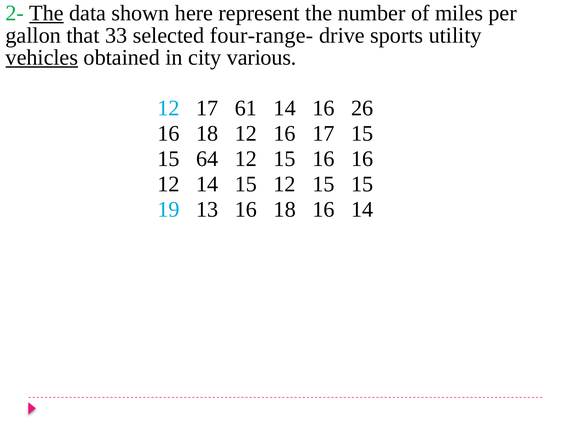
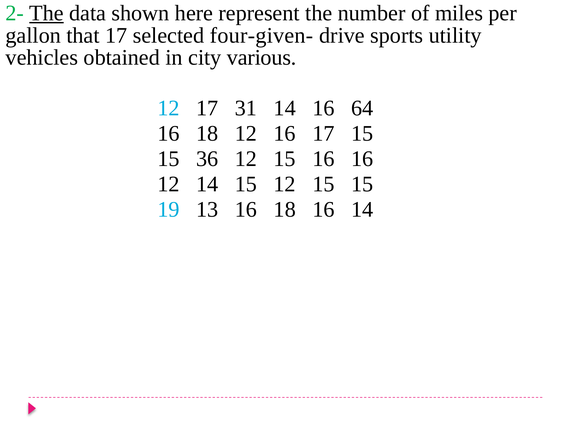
that 33: 33 -> 17 (116, 35)
four-range-: four-range- -> four-given- (262, 35)
vehicles underline: present -> none (42, 57)
61: 61 -> 31 (246, 108)
26: 26 -> 64 (362, 108)
64: 64 -> 36 (207, 159)
